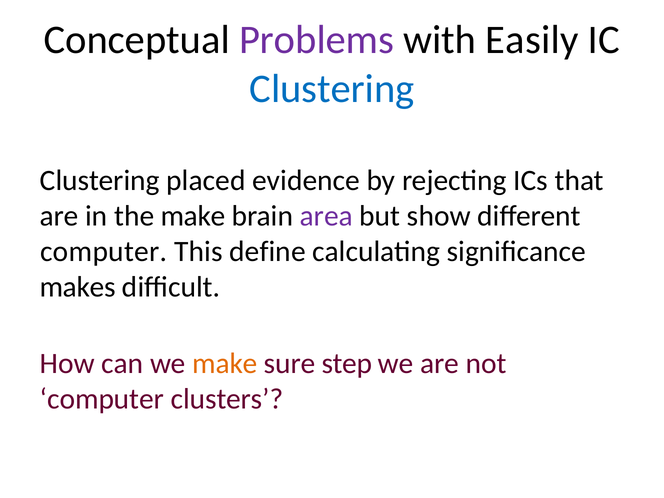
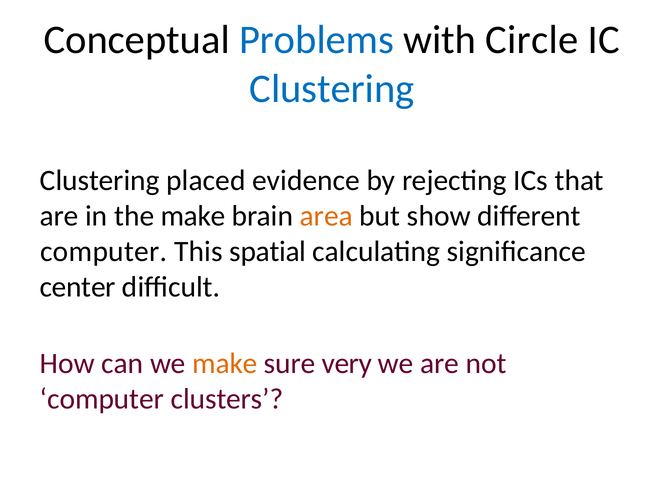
Problems colour: purple -> blue (317, 40)
Easily: Easily -> Circle (532, 40)
area colour: purple -> orange (326, 216)
define: define -> spatial (268, 251)
makes: makes -> center (78, 287)
step: step -> very (347, 364)
